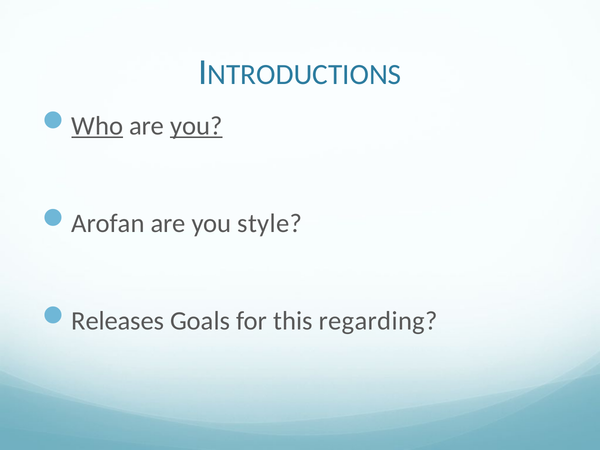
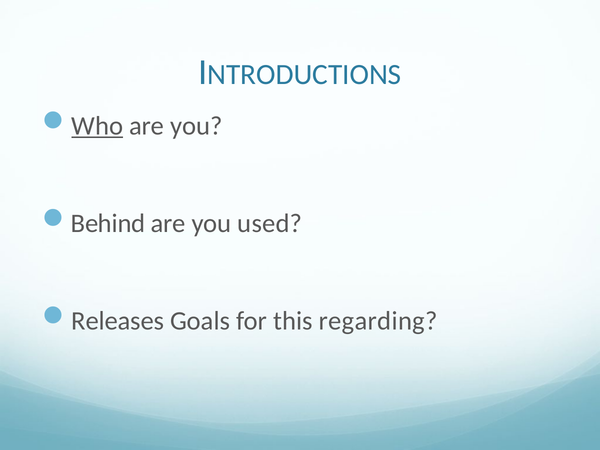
you underline: present -> none (196, 126)
Arofan: Arofan -> Behind (108, 223)
style: style -> used (270, 223)
